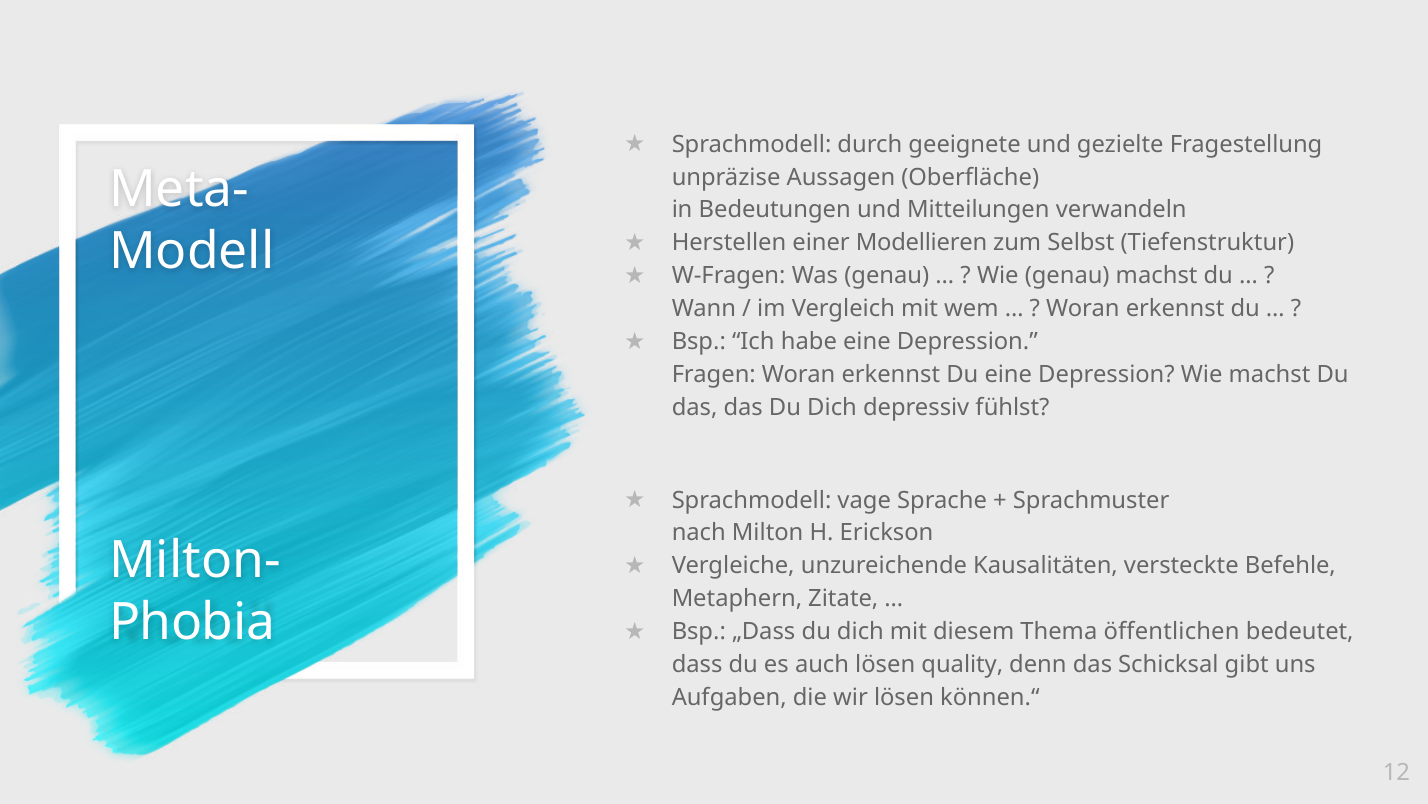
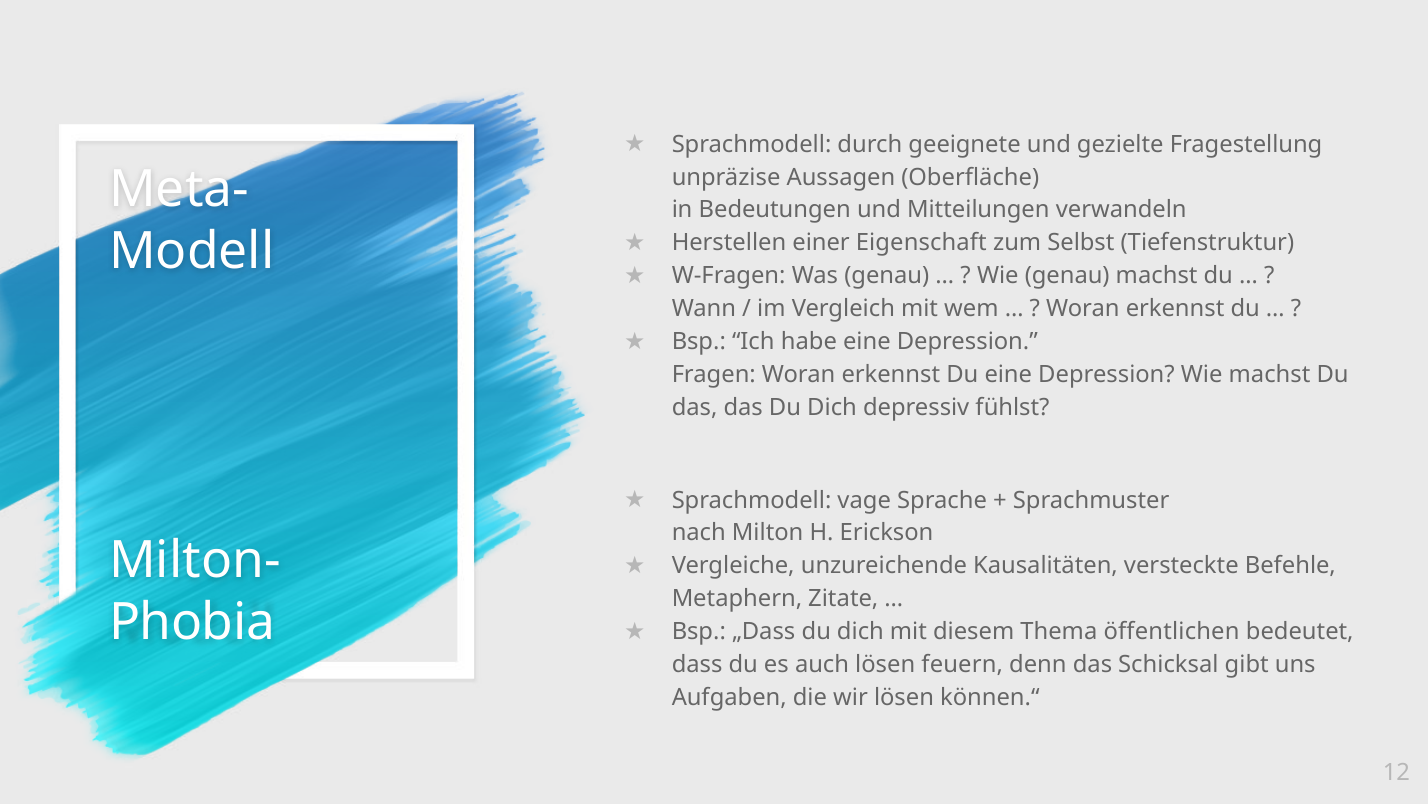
Modellieren: Modellieren -> Eigenschaft (921, 243)
quality: quality -> feuern (962, 664)
